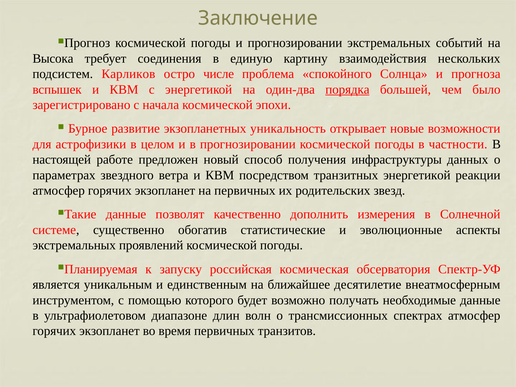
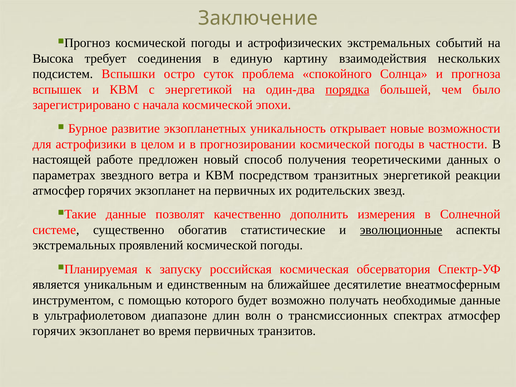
и прогнозировании: прогнозировании -> астрофизических (295, 43)
Карликов: Карликов -> Вспышки (128, 74)
числе: числе -> суток (219, 74)
инфраструктуры: инфраструктуры -> теоретическими (396, 160)
эволюционные underline: none -> present (401, 230)
